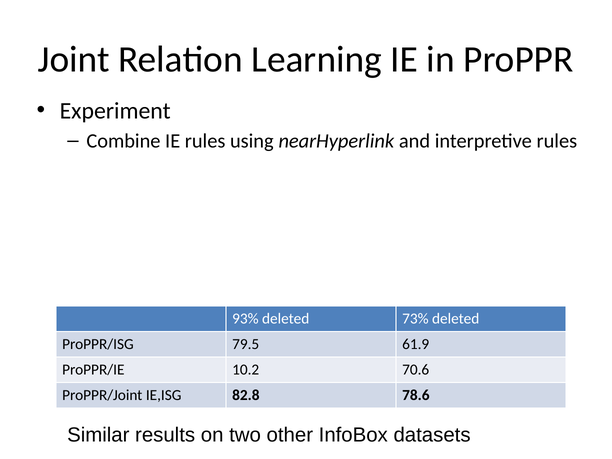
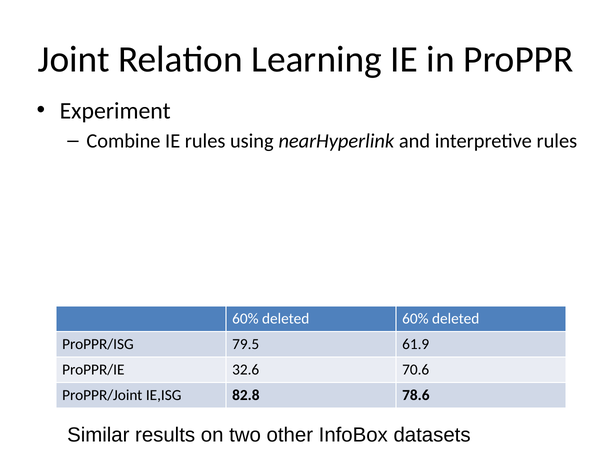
93%: 93% -> 60% (245, 319)
deleted 73%: 73% -> 60% (415, 319)
10.2: 10.2 -> 32.6 (246, 370)
